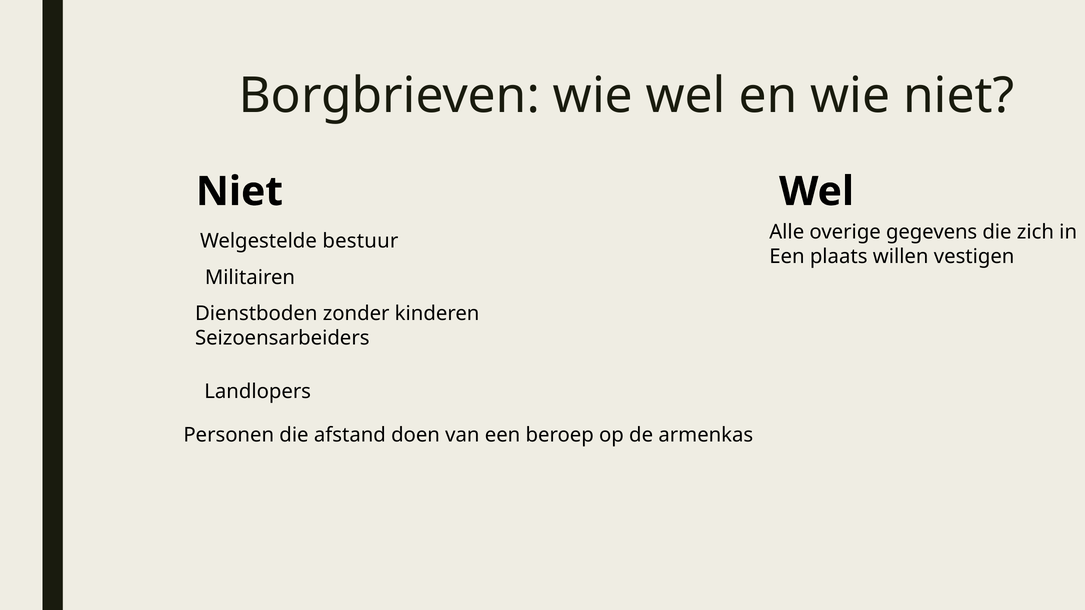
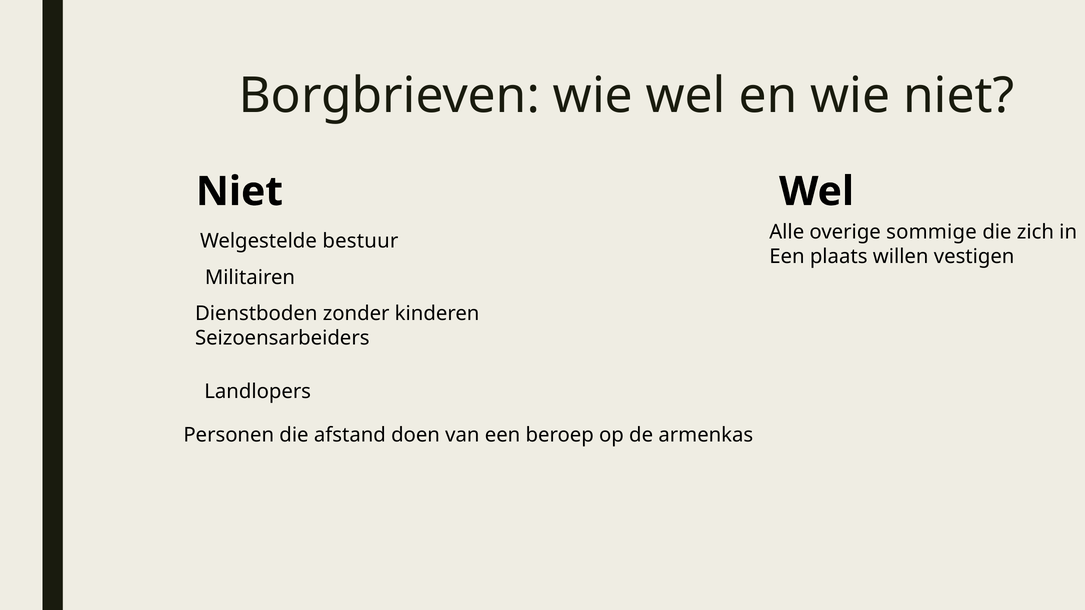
gegevens: gegevens -> sommige (931, 232)
